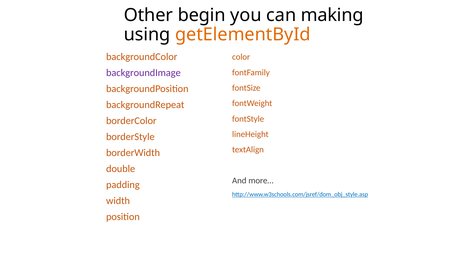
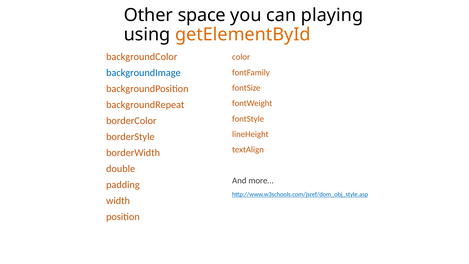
begin: begin -> space (202, 15)
making: making -> playing (332, 15)
backgroundImage colour: purple -> blue (143, 73)
